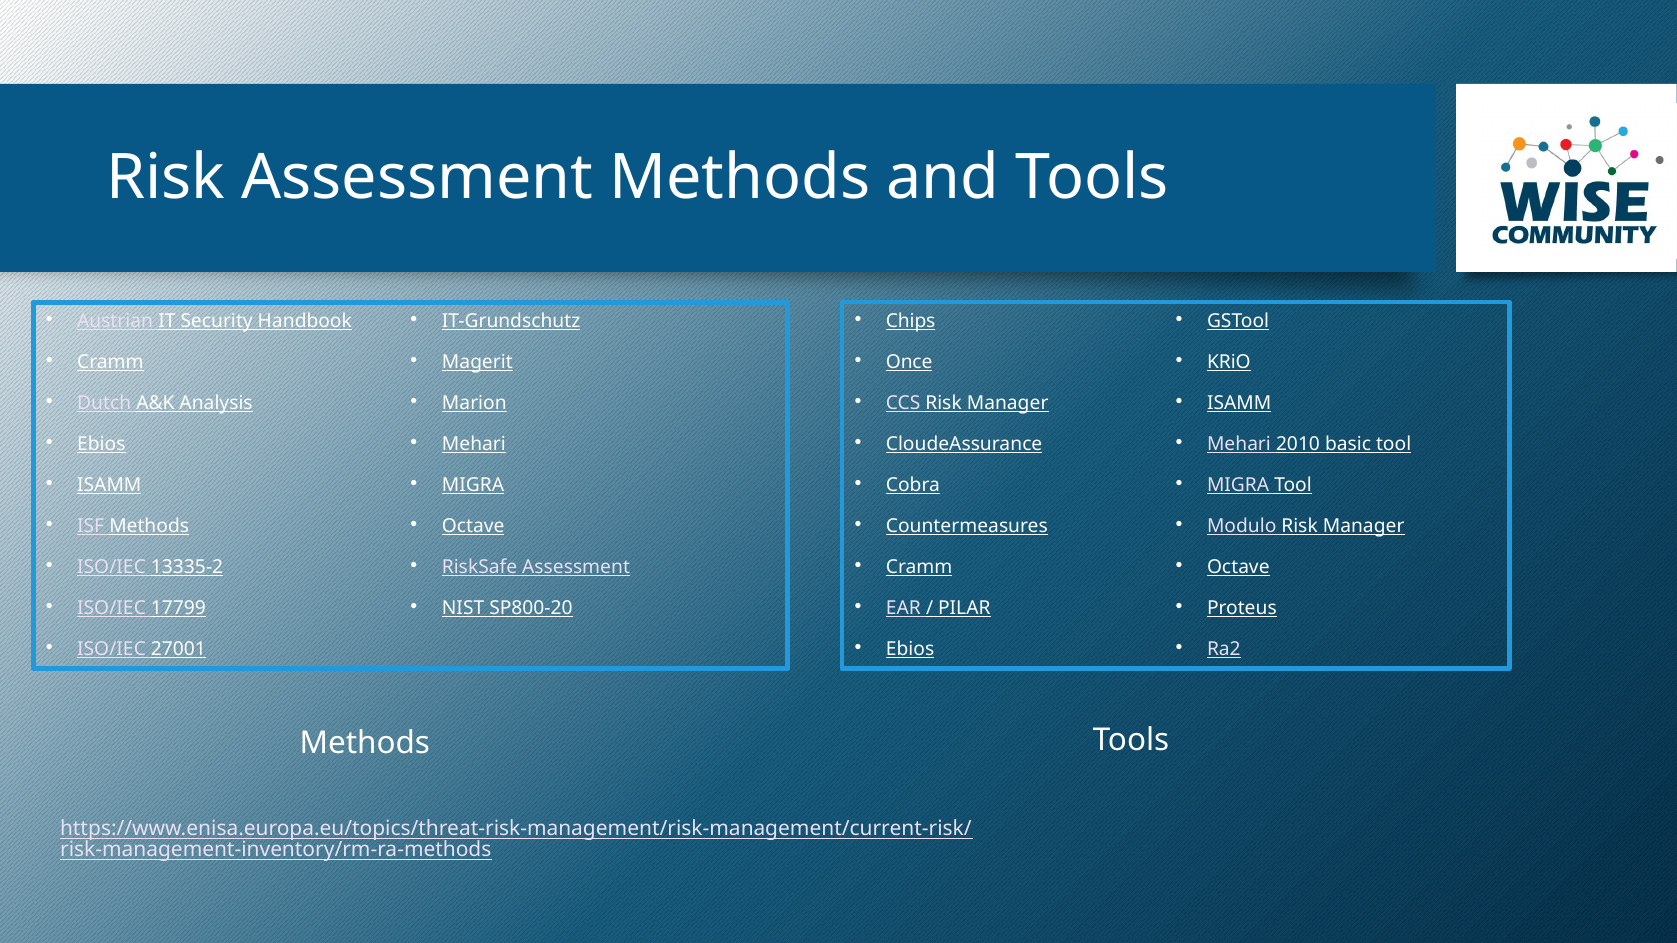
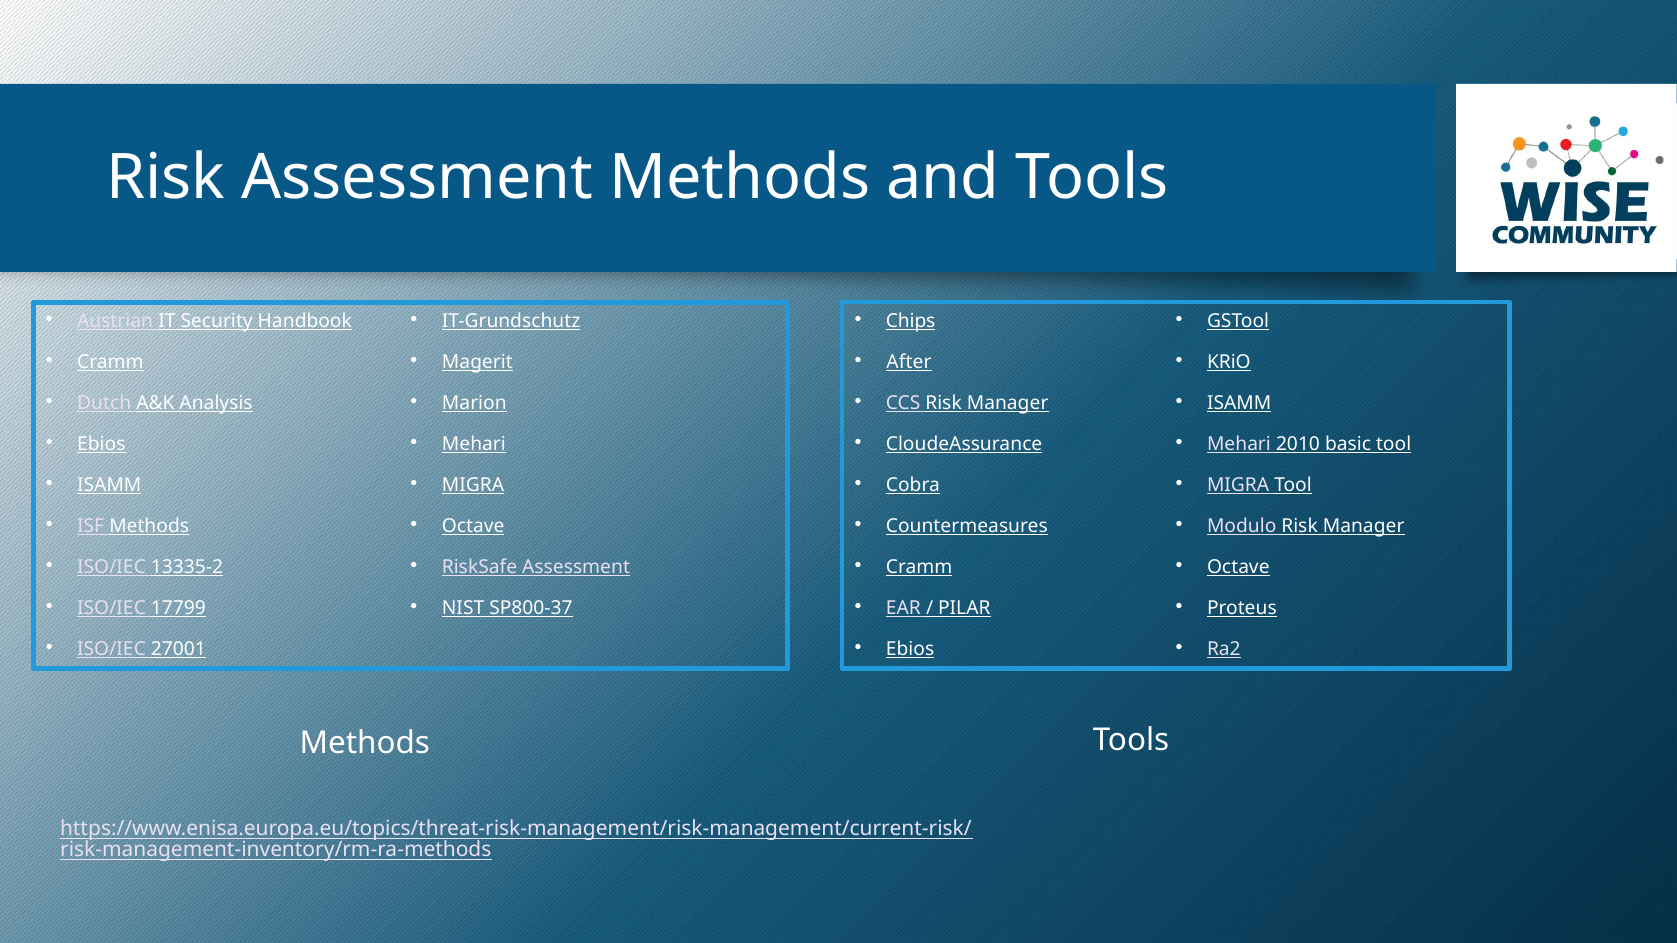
Once: Once -> After (909, 362)
SP800-20: SP800-20 -> SP800-37 (531, 608)
